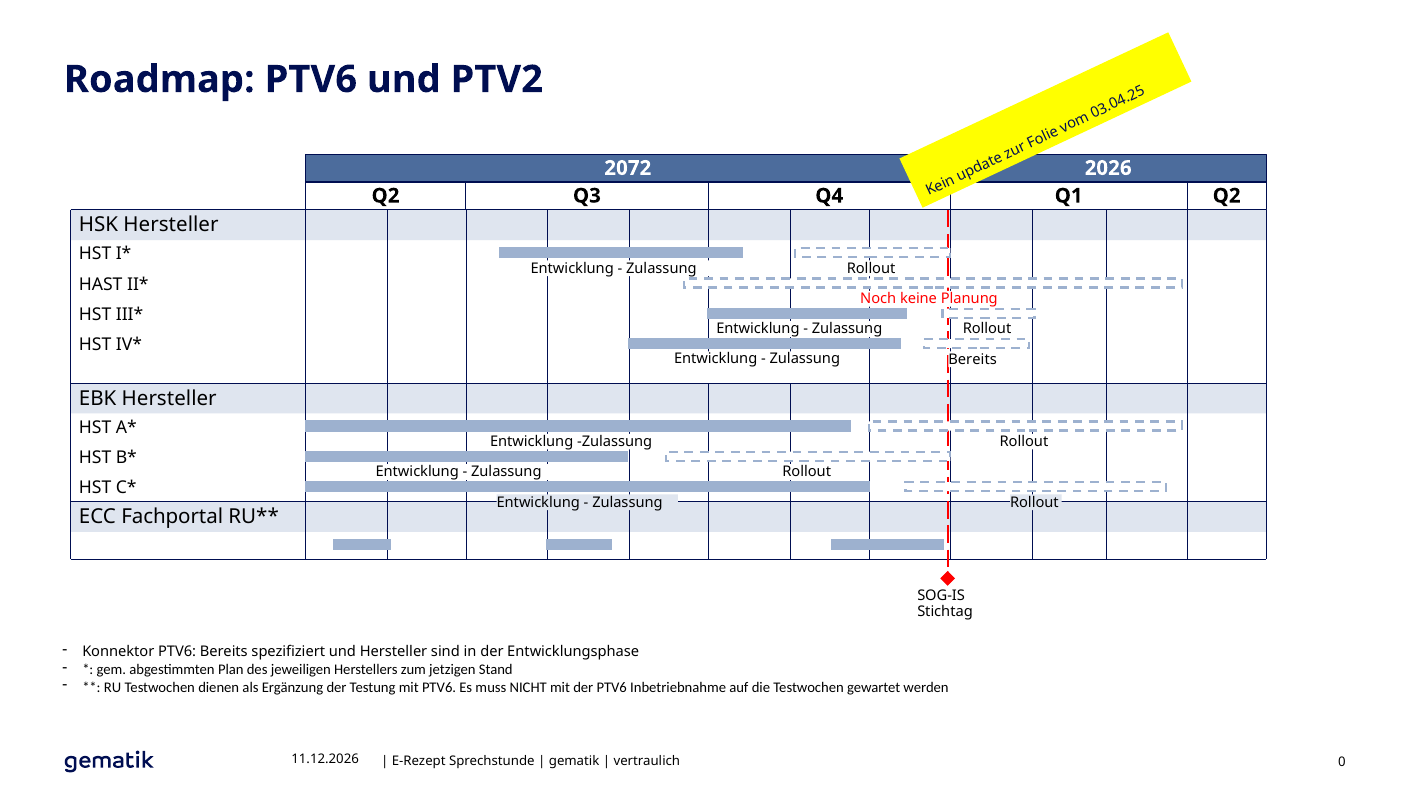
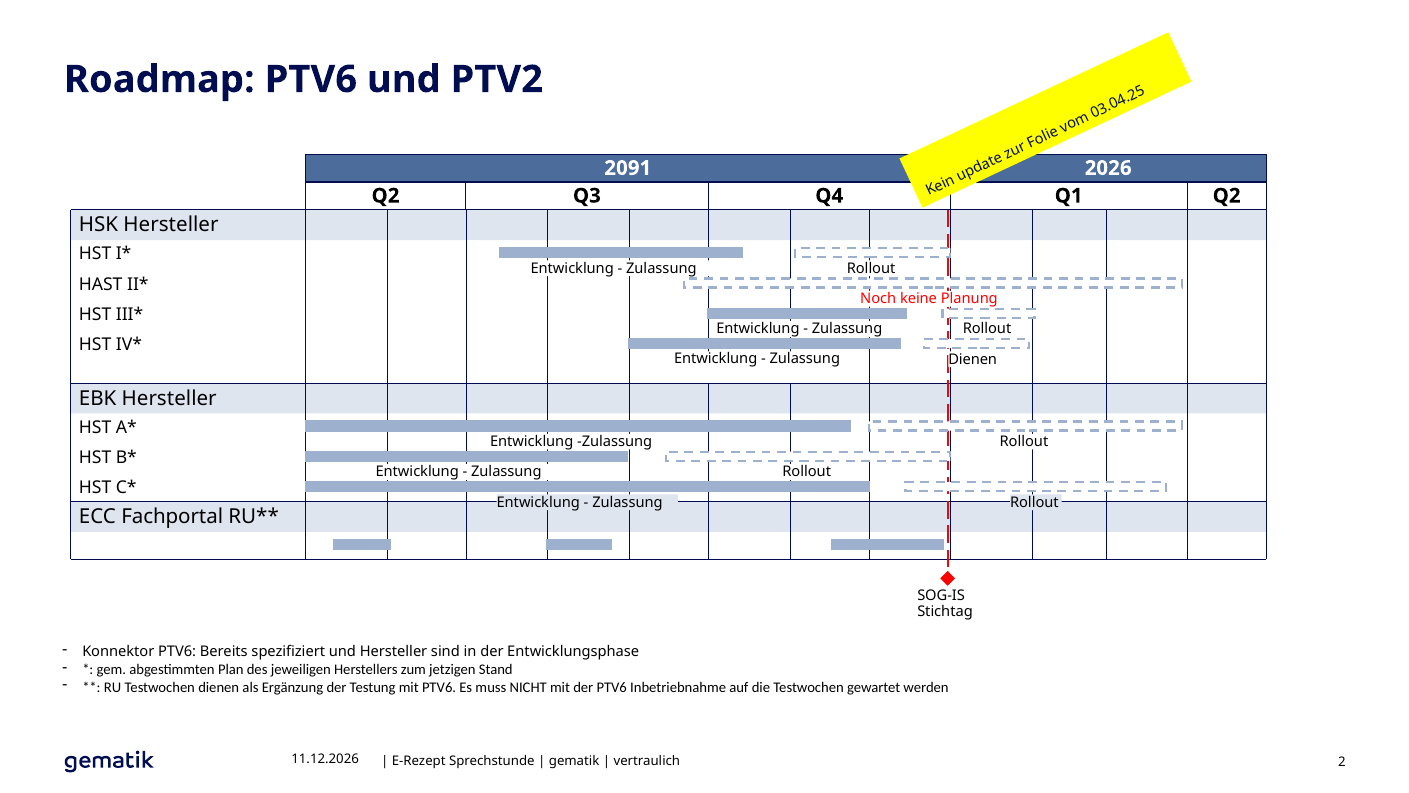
2072: 2072 -> 2091 (628, 168)
Bereits: Bereits -> Dienen (973, 359)
0: 0 -> 2 (1342, 762)
